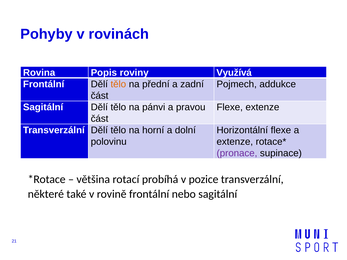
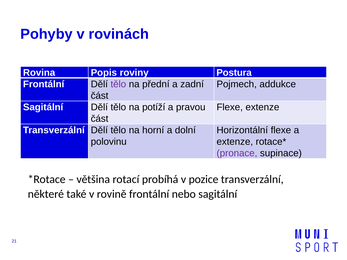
Využívá: Využívá -> Postura (234, 73)
tělo colour: orange -> purple (118, 84)
pánvi: pánvi -> potíží (154, 107)
